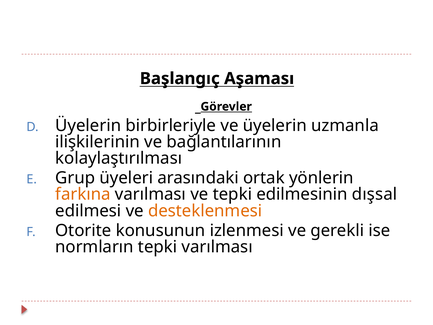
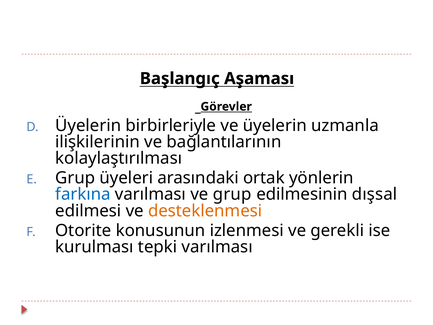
farkına colour: orange -> blue (83, 194)
ve tepki: tepki -> grup (232, 194)
normların: normların -> kurulması (94, 247)
